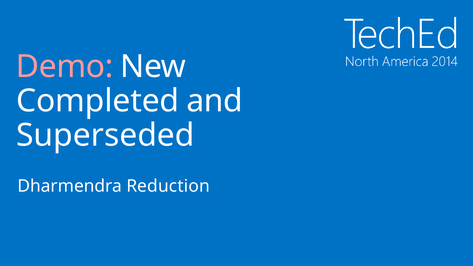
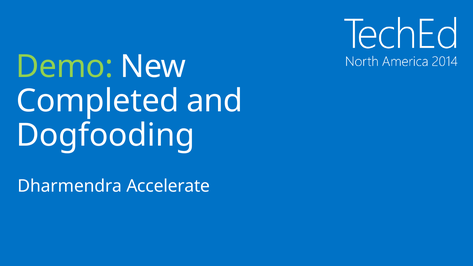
Demo colour: pink -> light green (65, 67)
Superseded: Superseded -> Dogfooding (105, 135)
Reduction: Reduction -> Accelerate (168, 186)
